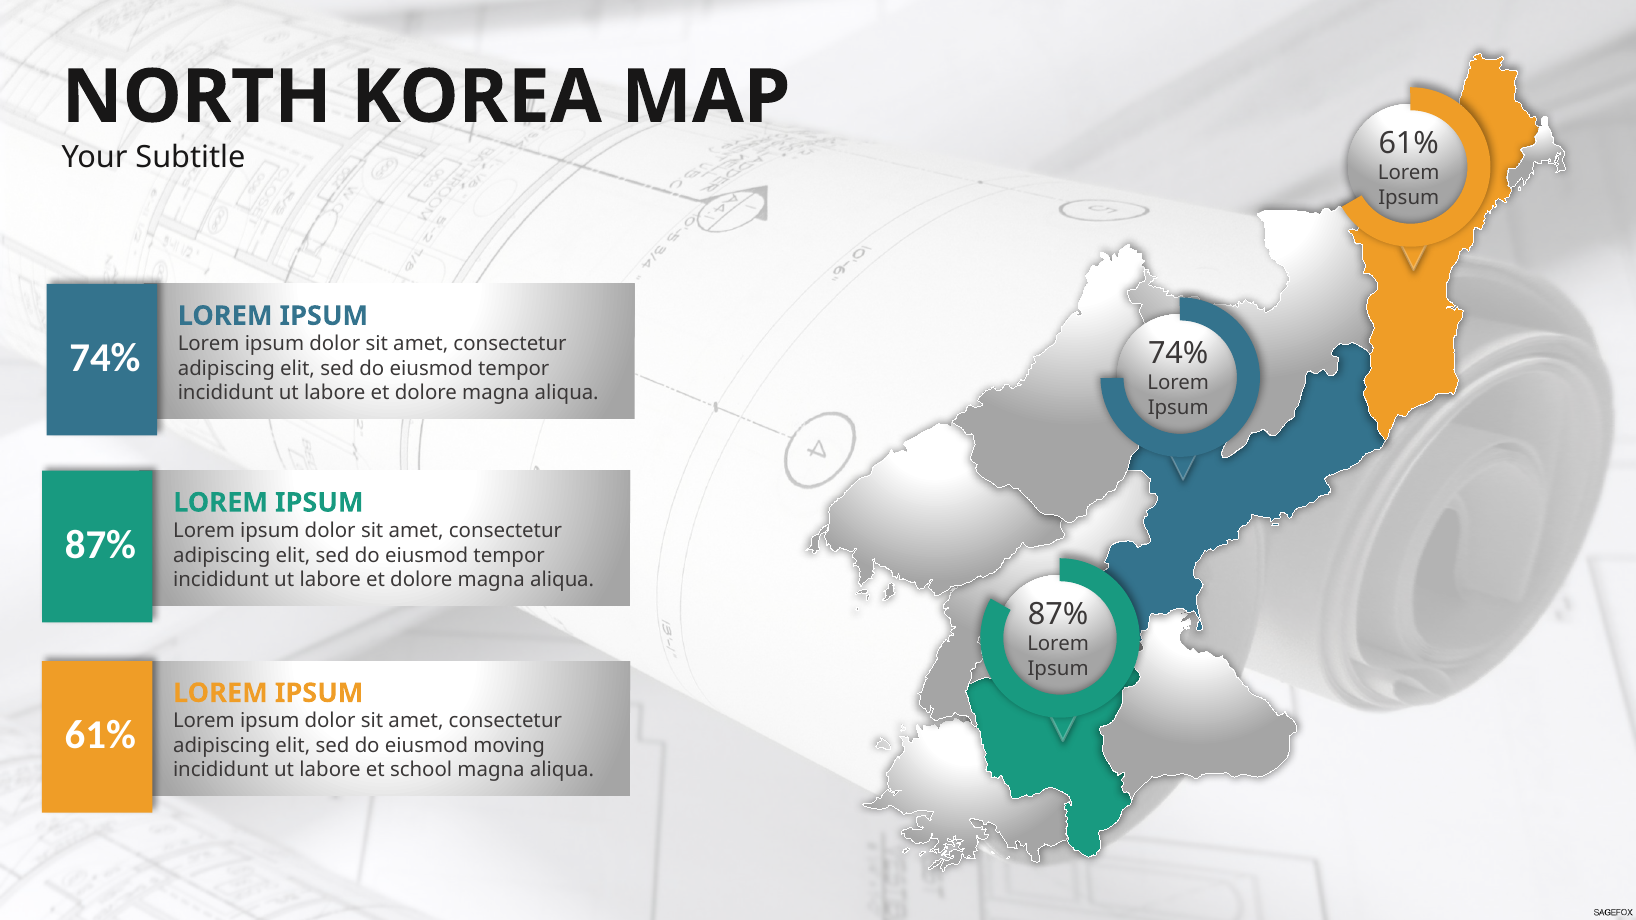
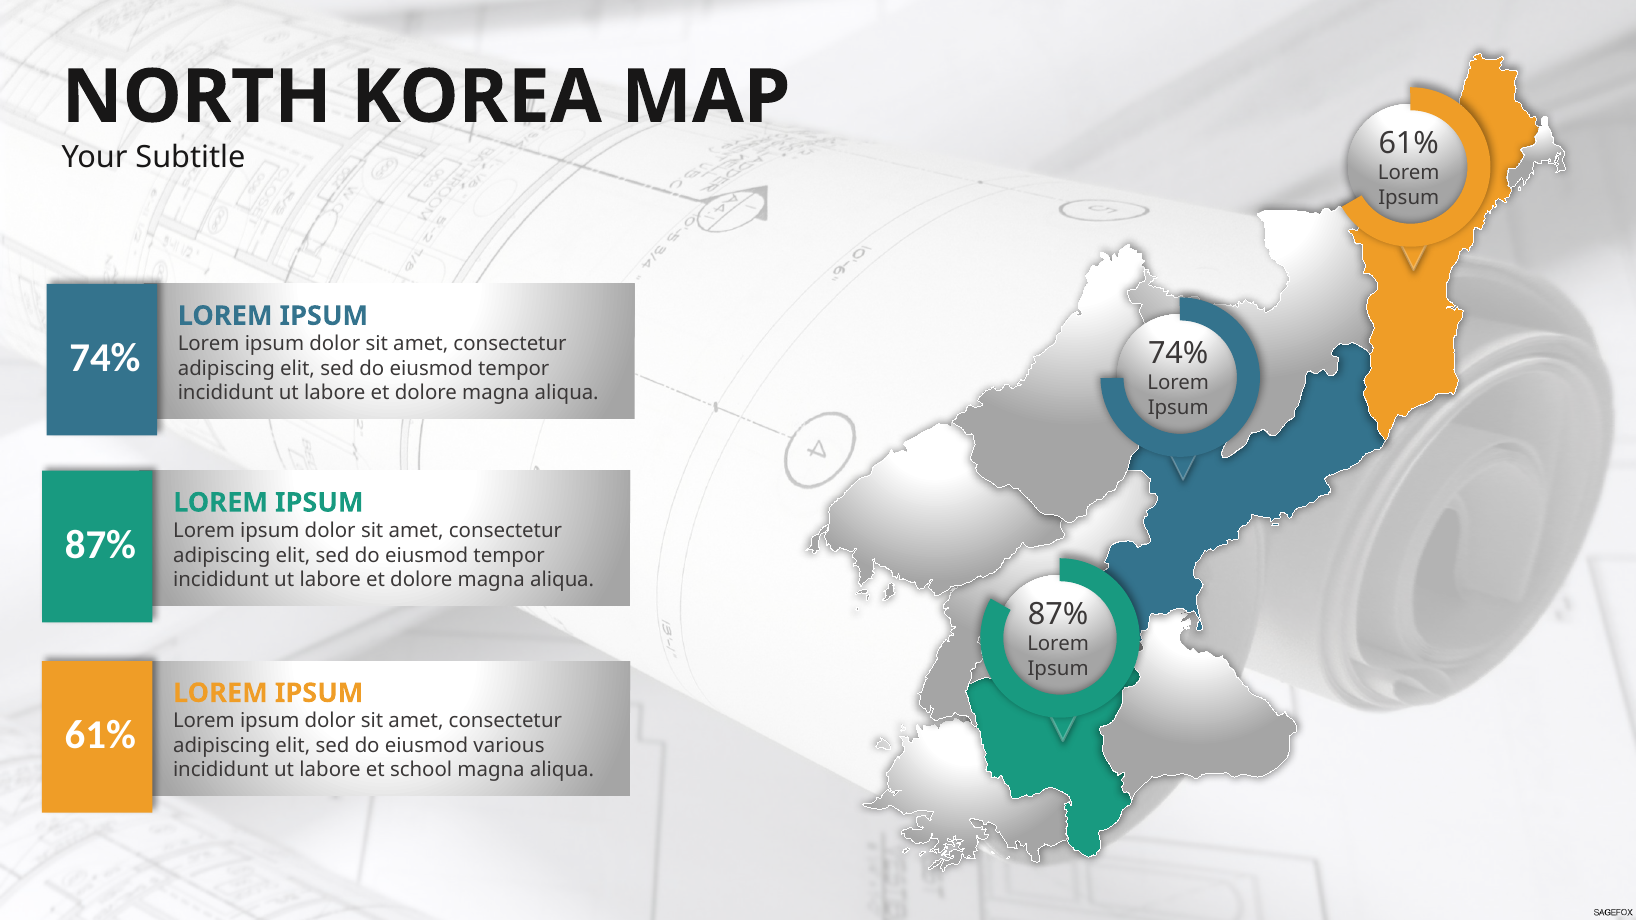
moving: moving -> various (509, 746)
